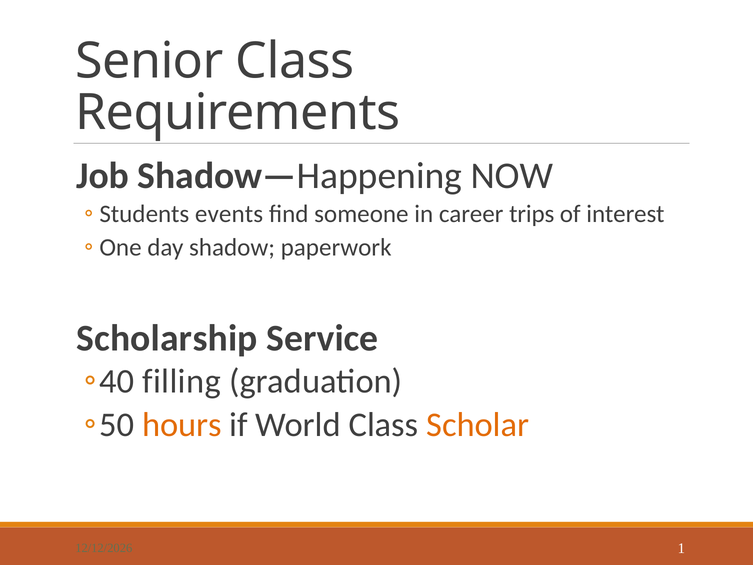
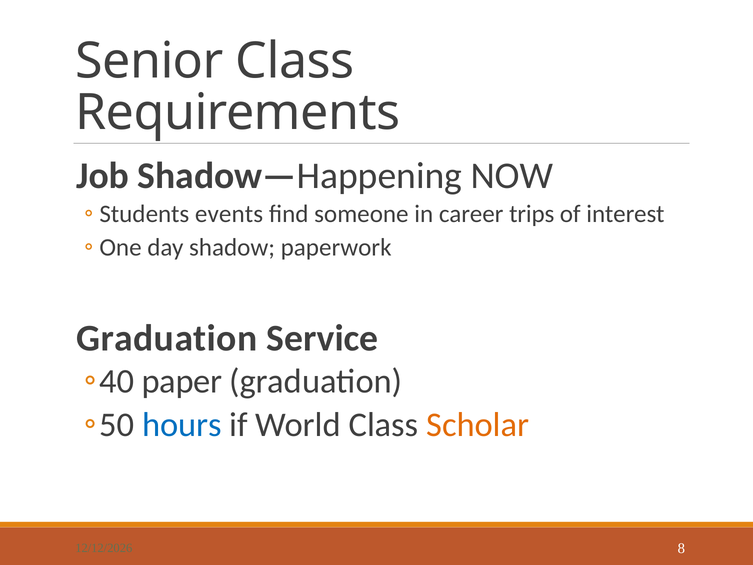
Scholarship: Scholarship -> Graduation (167, 338)
filling: filling -> paper (182, 381)
hours colour: orange -> blue (182, 425)
1: 1 -> 8 (681, 548)
